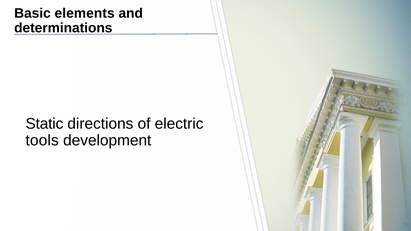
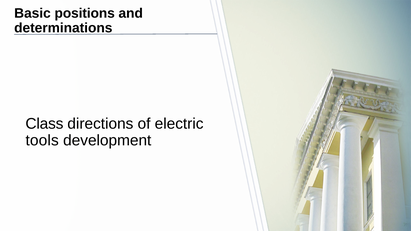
elements: elements -> positions (85, 13)
Static: Static -> Class (44, 124)
